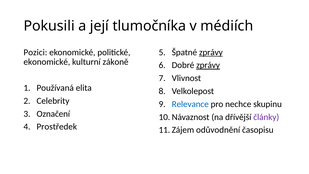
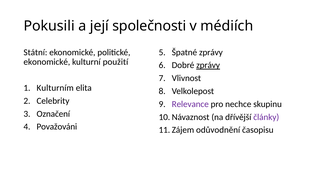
tlumočníka: tlumočníka -> společnosti (149, 26)
Pozici: Pozici -> Státní (35, 52)
zprávy underline: present -> none (211, 52)
zákoně: zákoně -> použití (115, 62)
Používaná: Používaná -> Kulturním (55, 88)
Relevance colour: blue -> purple (190, 104)
Prostředek: Prostředek -> Považováni (57, 127)
